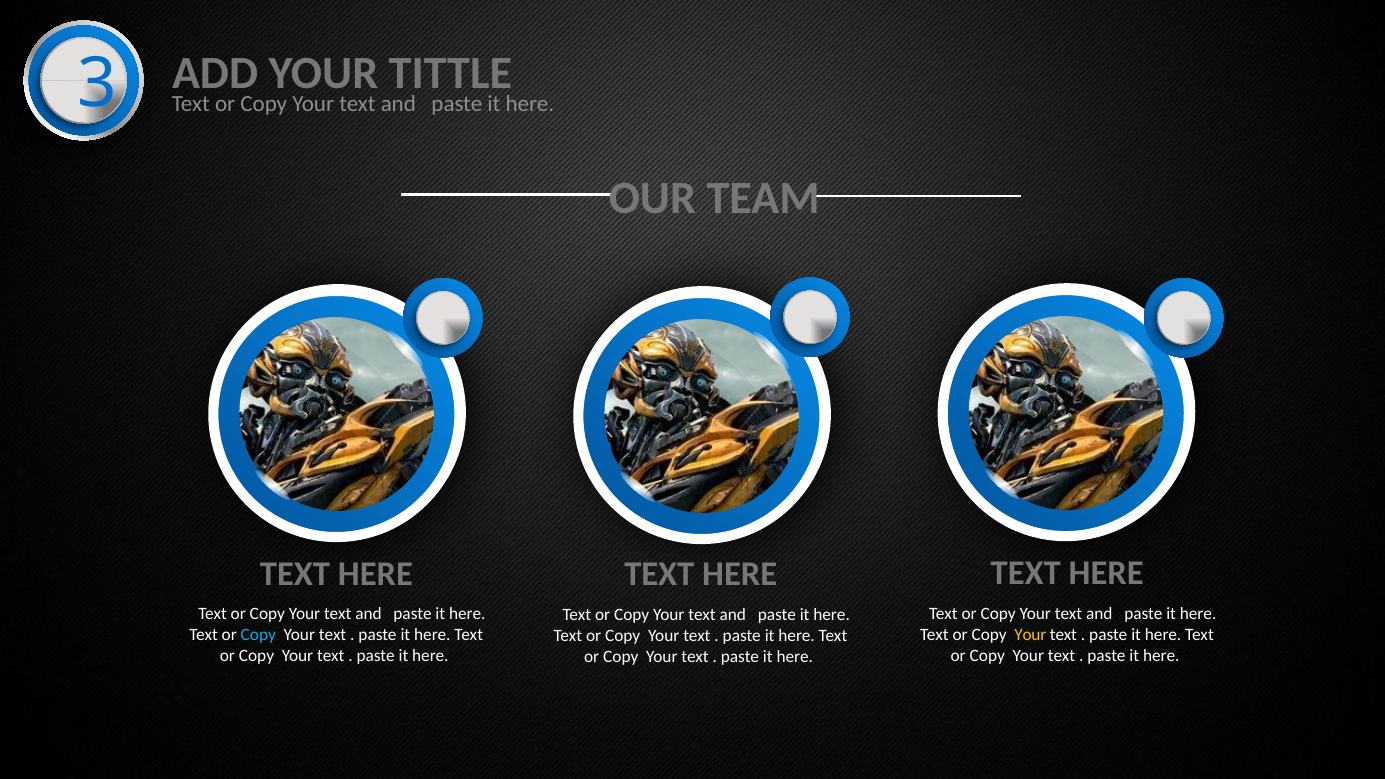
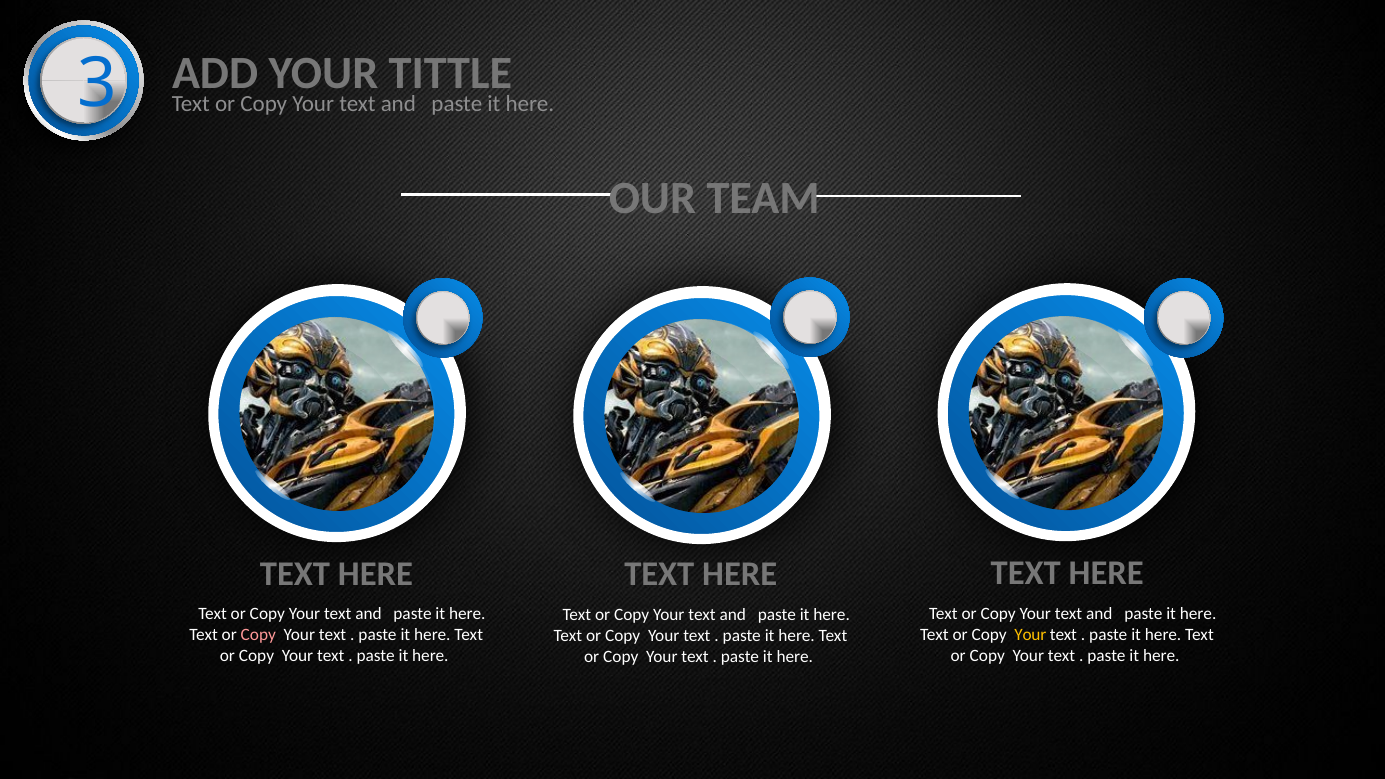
Copy colour: light blue -> pink (258, 635)
